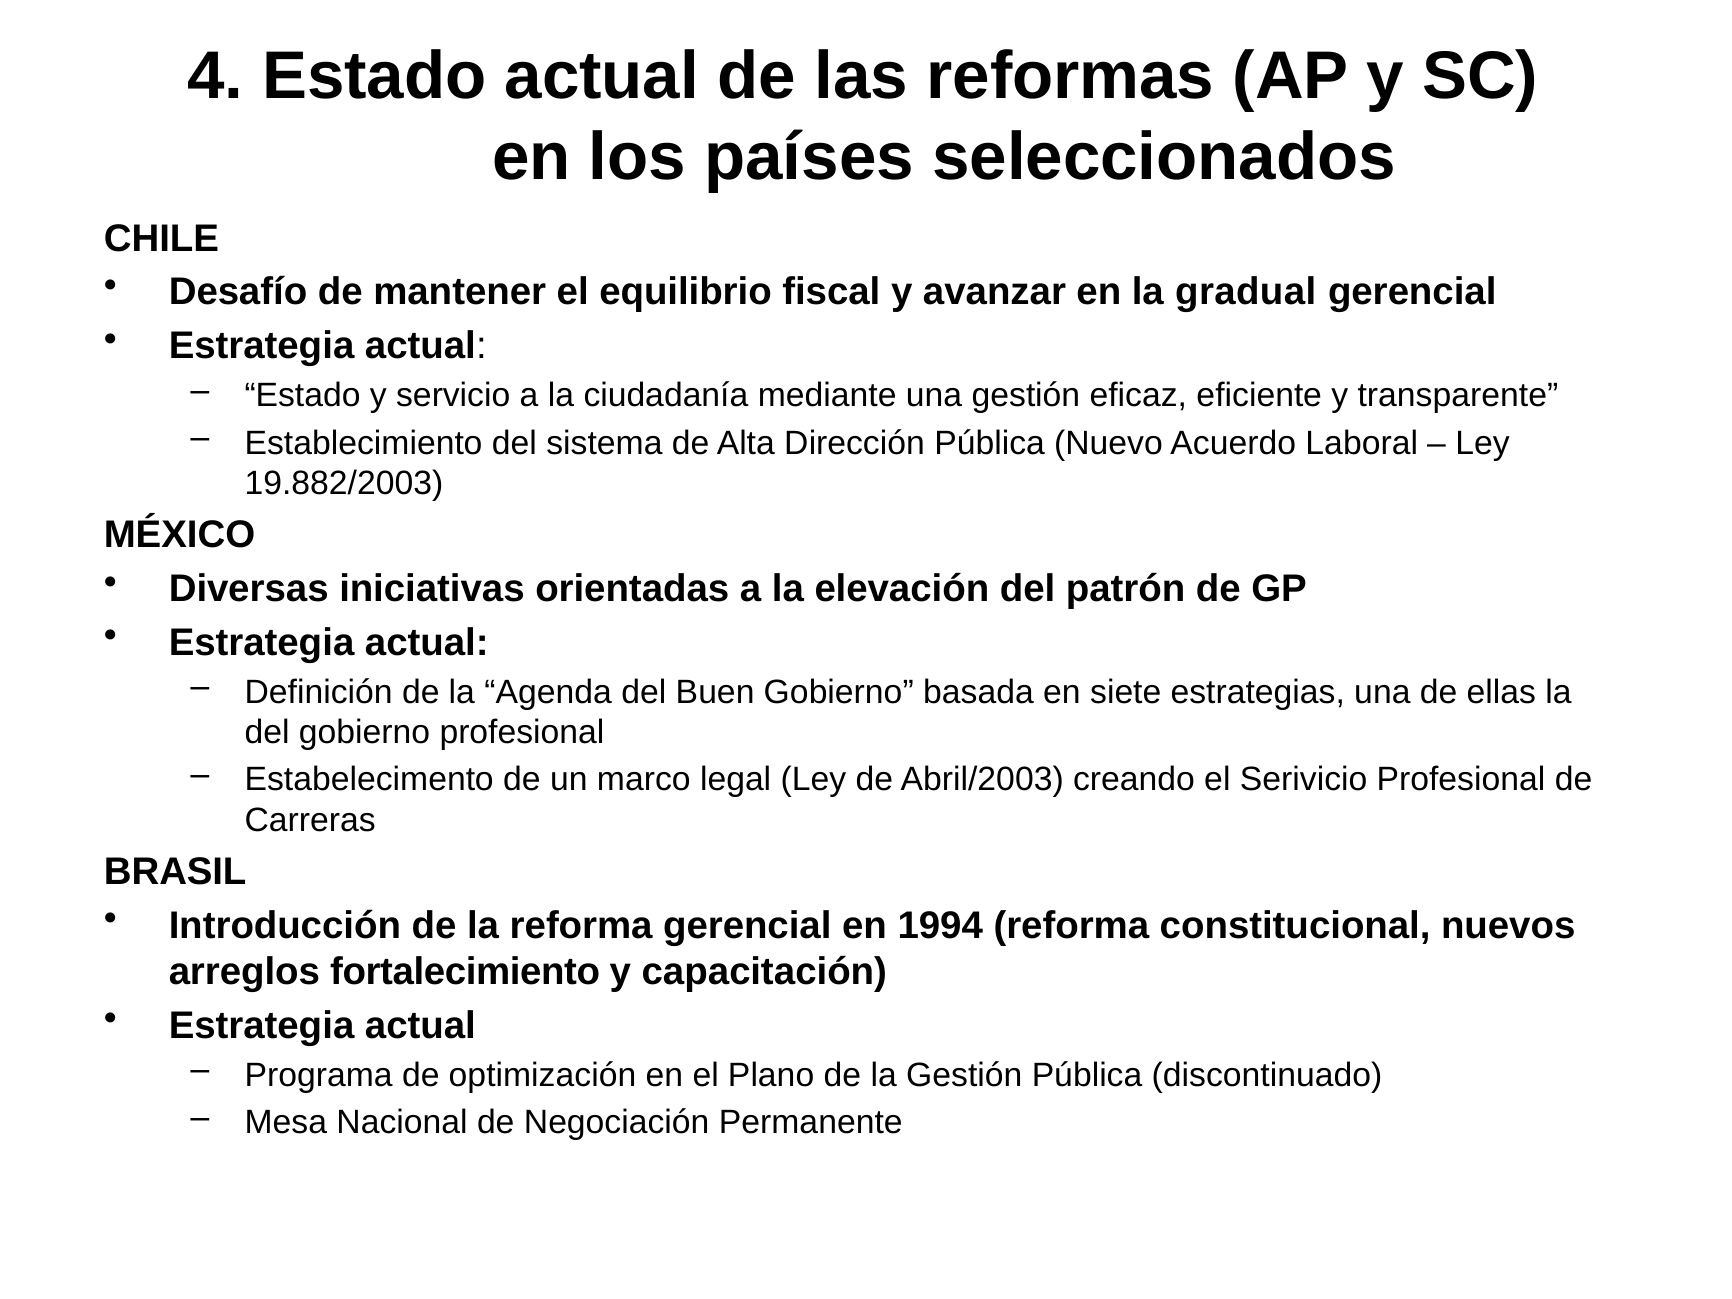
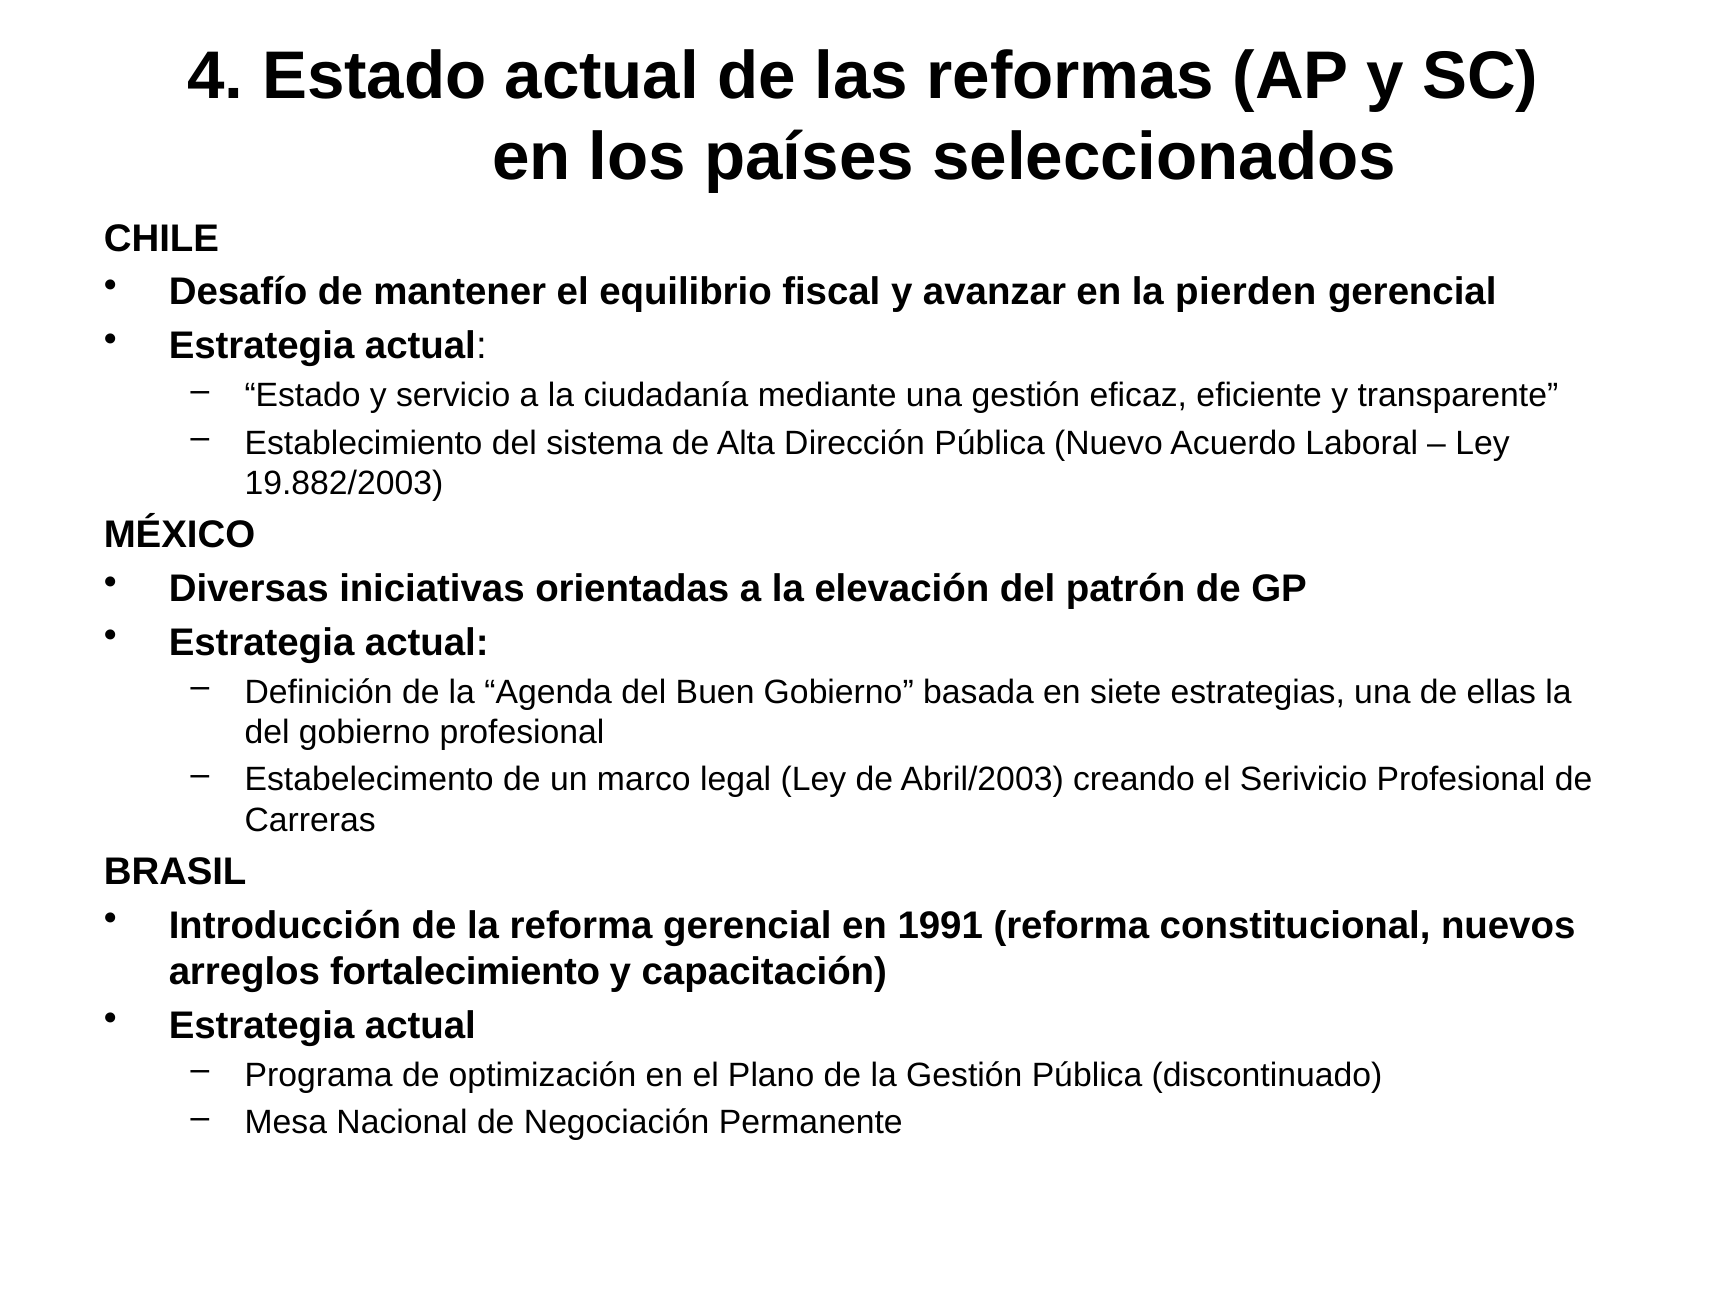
gradual: gradual -> pierden (1246, 292)
1994: 1994 -> 1991 (940, 926)
